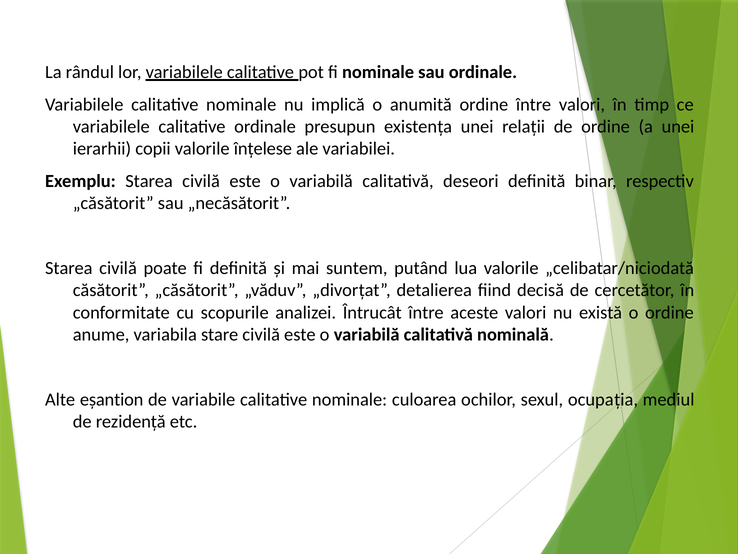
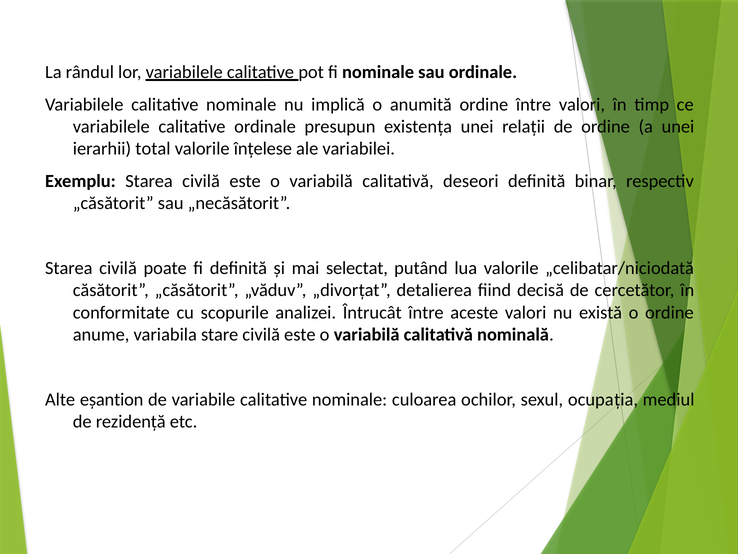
copii: copii -> total (153, 149)
suntem: suntem -> selectat (357, 268)
